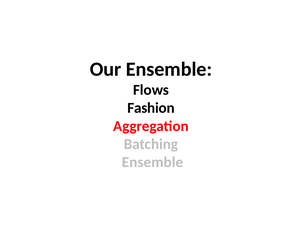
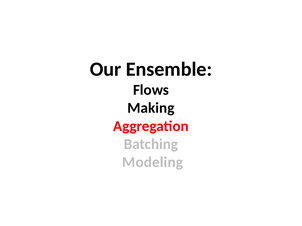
Fashion: Fashion -> Making (151, 108)
Ensemble: Ensemble -> Modeling (153, 163)
